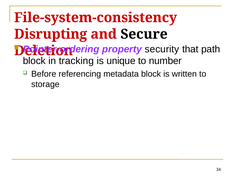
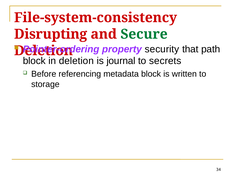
Secure colour: black -> green (144, 34)
tracking: tracking -> deletion (76, 61)
unique: unique -> journal (121, 61)
number: number -> secrets (165, 61)
